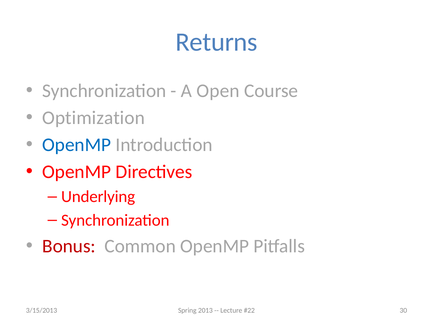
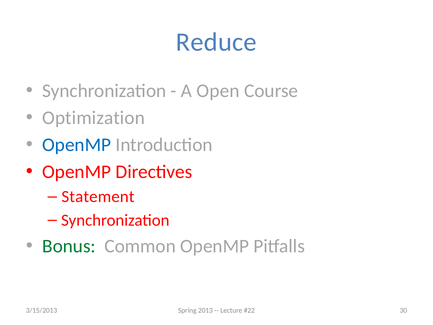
Returns: Returns -> Reduce (216, 42)
Underlying: Underlying -> Statement (98, 197)
Bonus colour: red -> green (69, 246)
